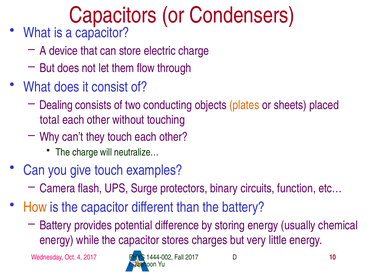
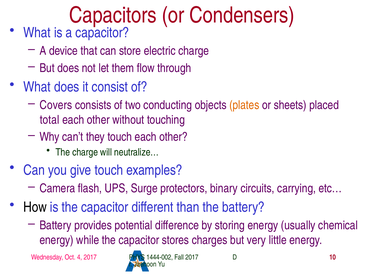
Dealing: Dealing -> Covers (56, 105)
function: function -> carrying (297, 188)
How colour: orange -> black (35, 207)
